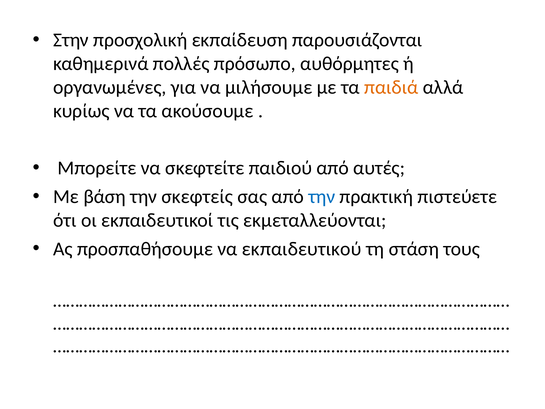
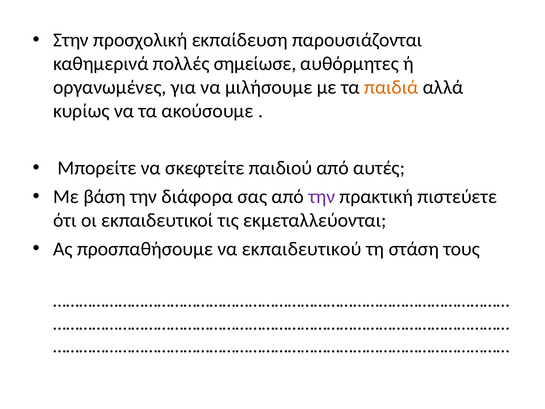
πρόσωπο: πρόσωπο -> σημείωσε (255, 64)
σκεφτείς: σκεφτείς -> διάφορα (197, 197)
την colour: blue -> purple (322, 197)
